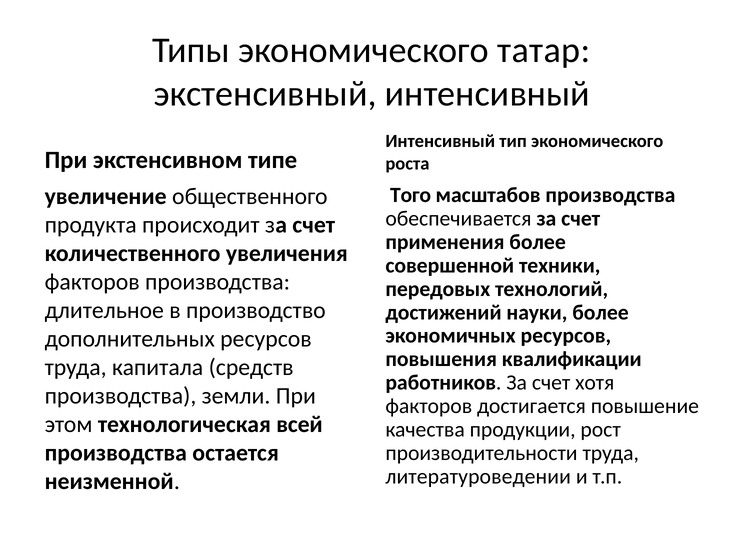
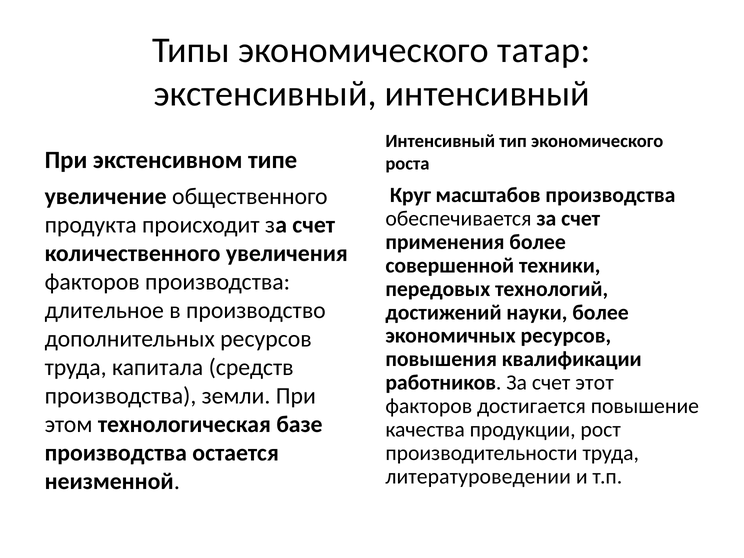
Того: Того -> Круг (411, 195)
хотя: хотя -> этот (595, 383)
всей: всей -> базе (299, 425)
